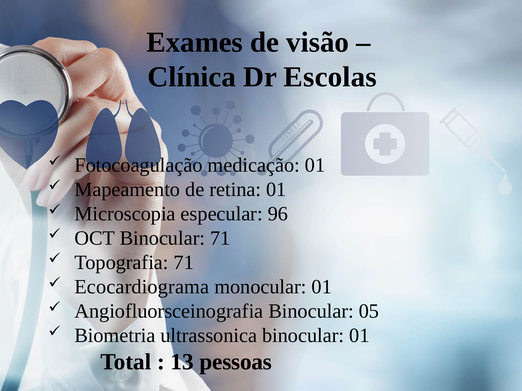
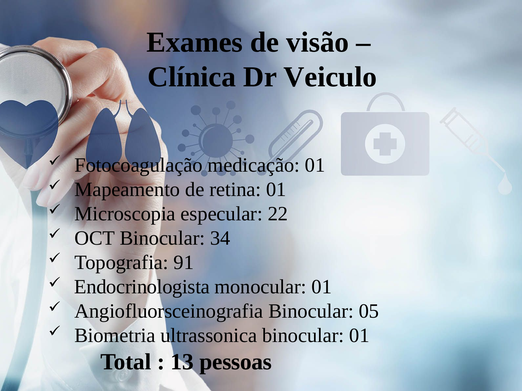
Escolas: Escolas -> Veiculo (330, 77)
96: 96 -> 22 (278, 214)
Binocular 71: 71 -> 34 (220, 238)
Topografia 71: 71 -> 91 (184, 263)
Ecocardiograma: Ecocardiograma -> Endocrinologista (142, 287)
